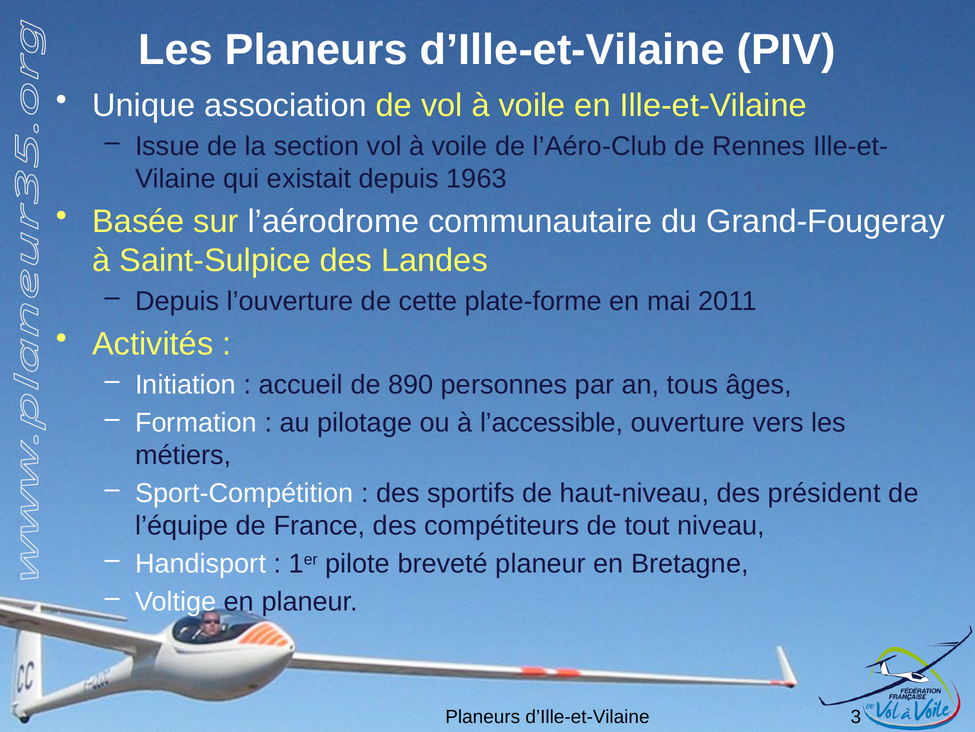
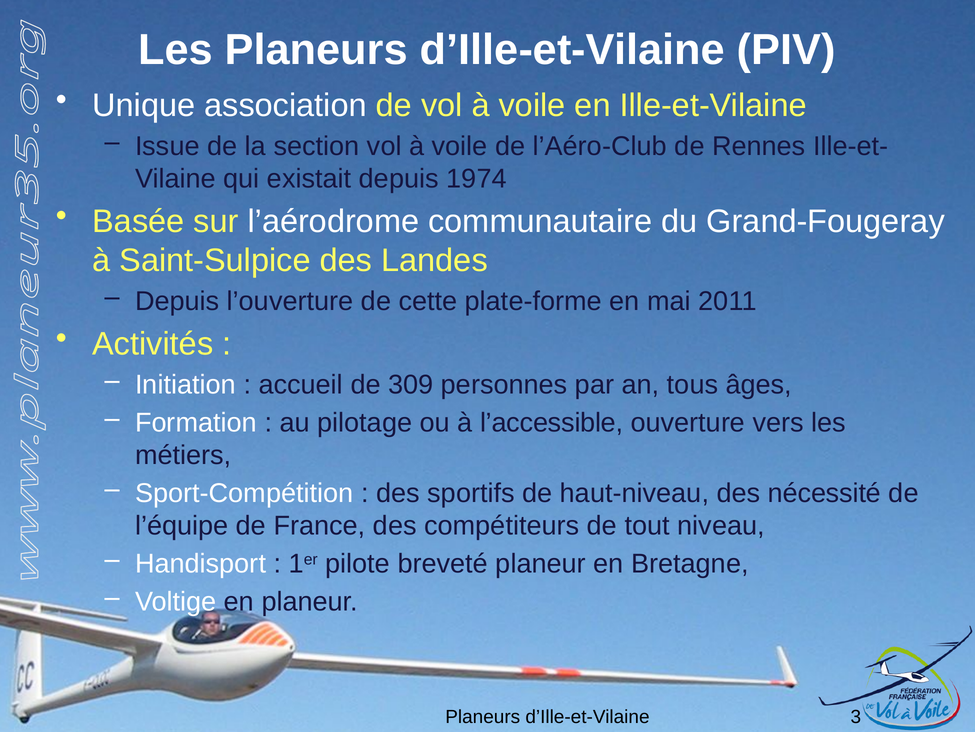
1963: 1963 -> 1974 (476, 178)
890: 890 -> 309 (411, 384)
président: président -> nécessité (824, 493)
